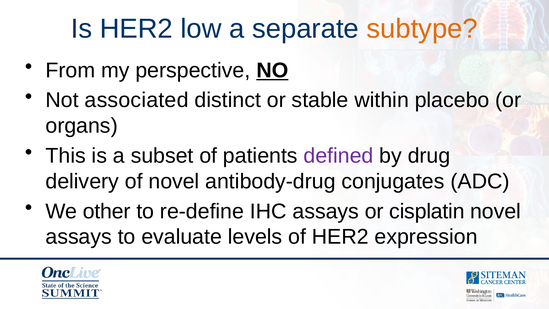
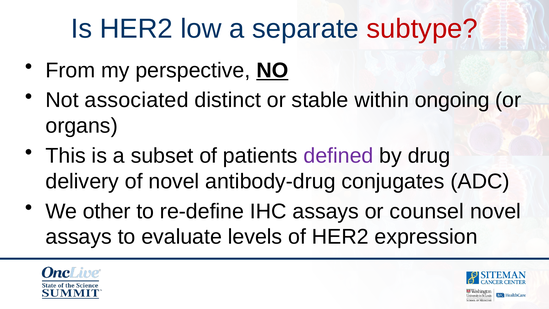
subtype colour: orange -> red (422, 29)
placebo: placebo -> ongoing (452, 100)
cisplatin: cisplatin -> counsel (427, 211)
